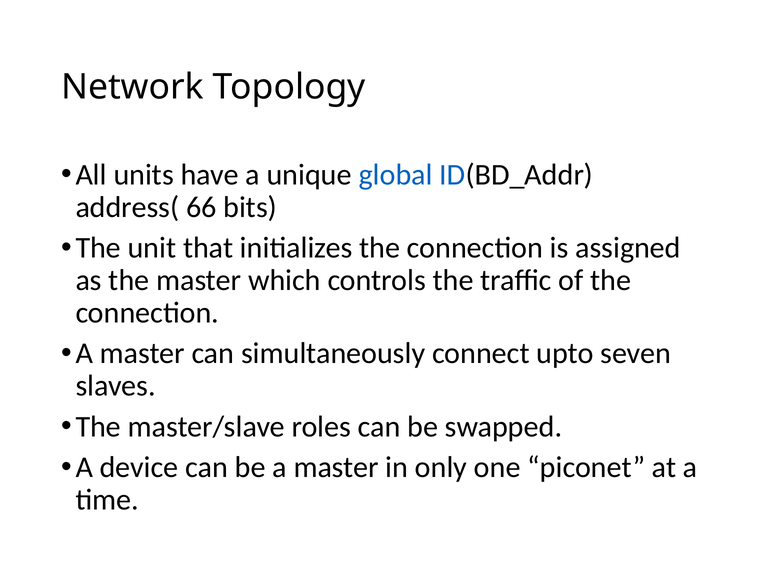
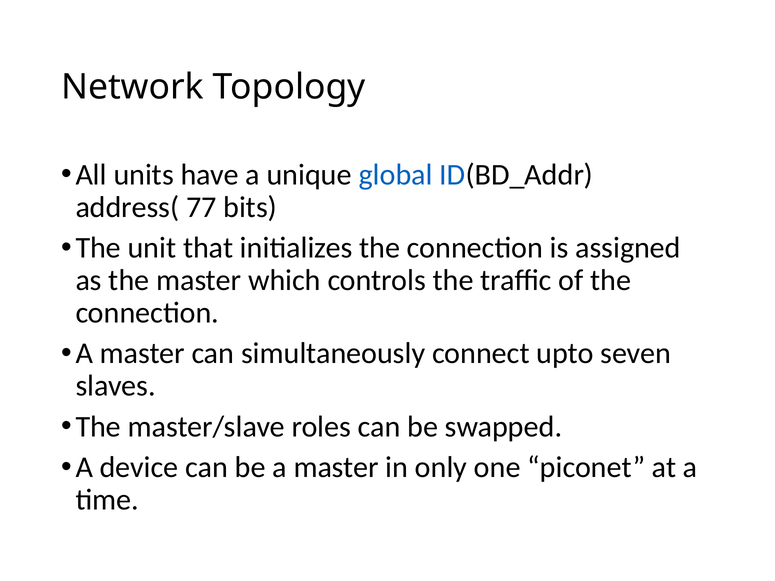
66: 66 -> 77 (201, 207)
